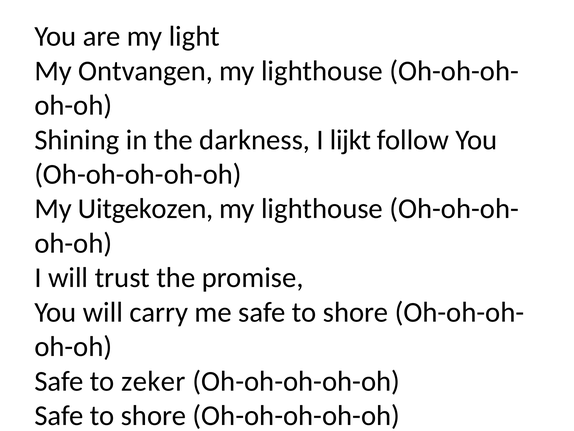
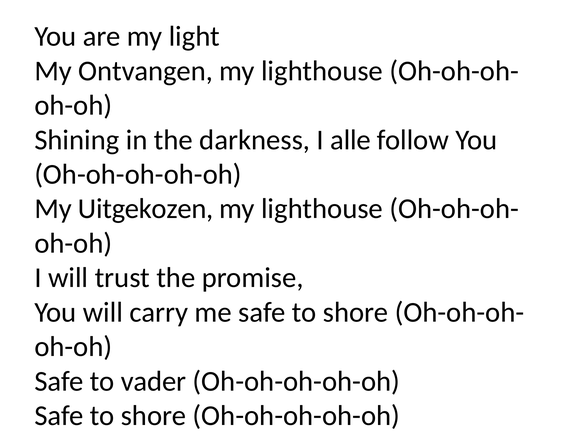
lijkt: lijkt -> alle (350, 140)
zeker: zeker -> vader (154, 381)
